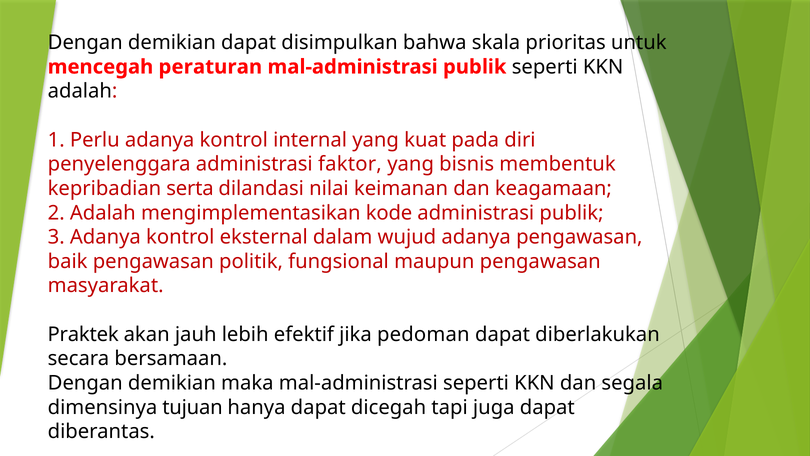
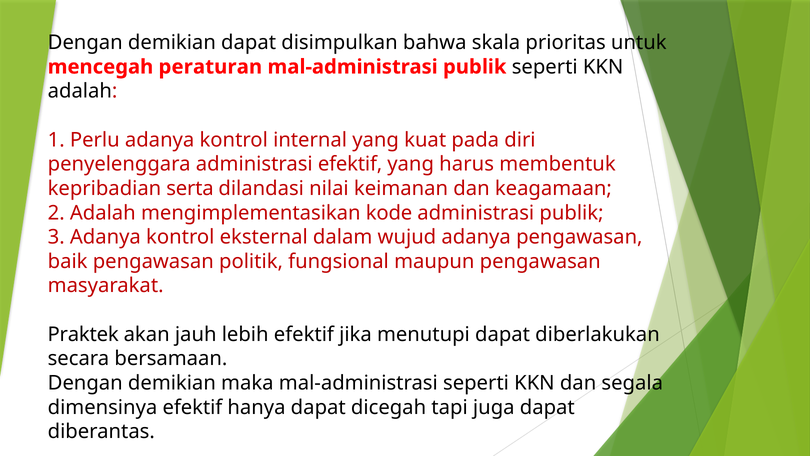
administrasi faktor: faktor -> efektif (350, 164)
bisnis: bisnis -> harus (467, 164)
pedoman: pedoman -> menutupi (423, 334)
dimensinya tujuan: tujuan -> efektif (192, 407)
